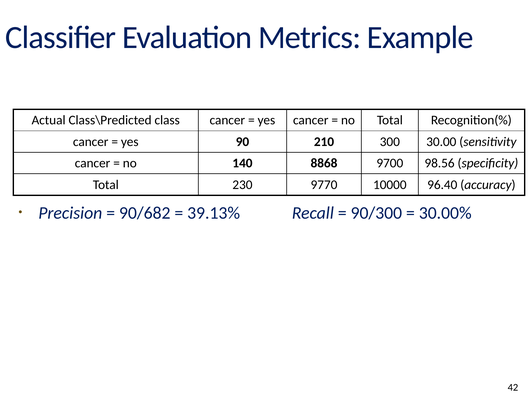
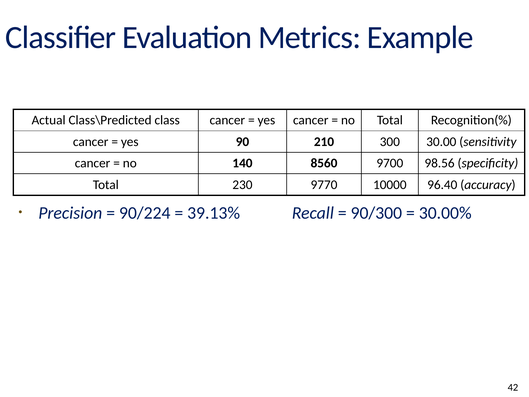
8868: 8868 -> 8560 (324, 163)
90/682: 90/682 -> 90/224 (145, 213)
